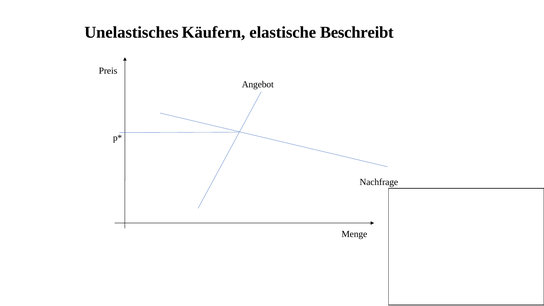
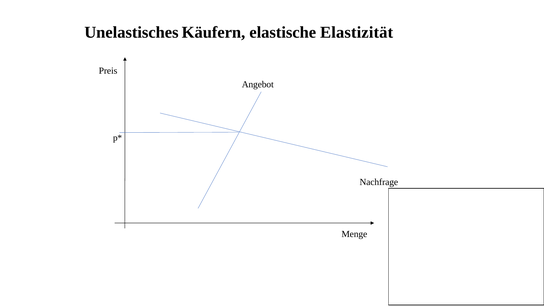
Beschreibt: Beschreibt -> Elastizität (357, 32)
